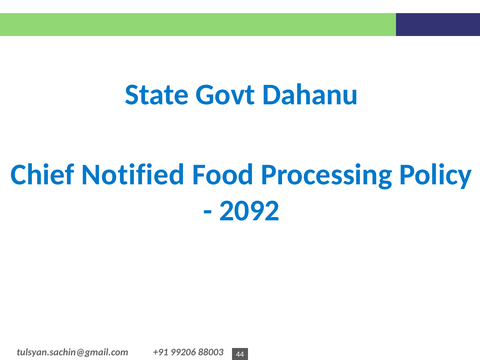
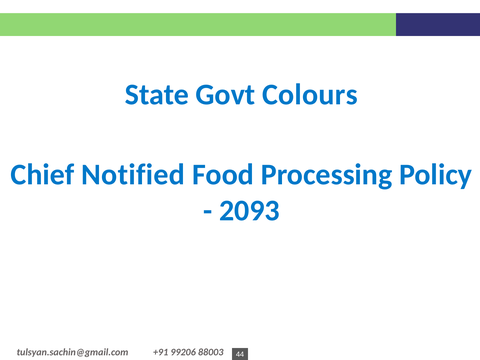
Dahanu: Dahanu -> Colours (310, 95)
2092: 2092 -> 2093 (249, 211)
